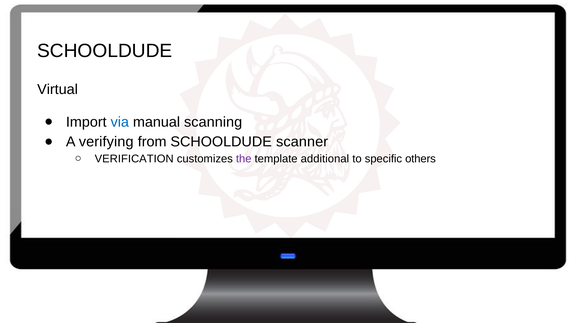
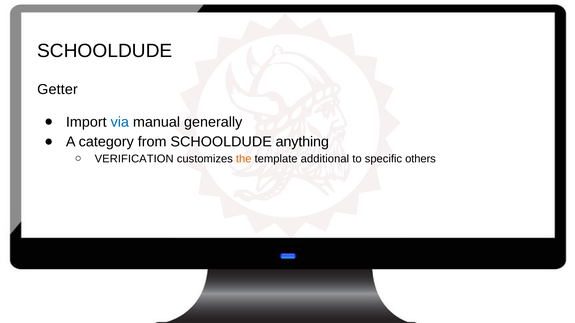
Virtual: Virtual -> Getter (57, 90)
scanning: scanning -> generally (213, 122)
verifying: verifying -> category (106, 142)
scanner: scanner -> anything (302, 142)
the colour: purple -> orange (244, 159)
